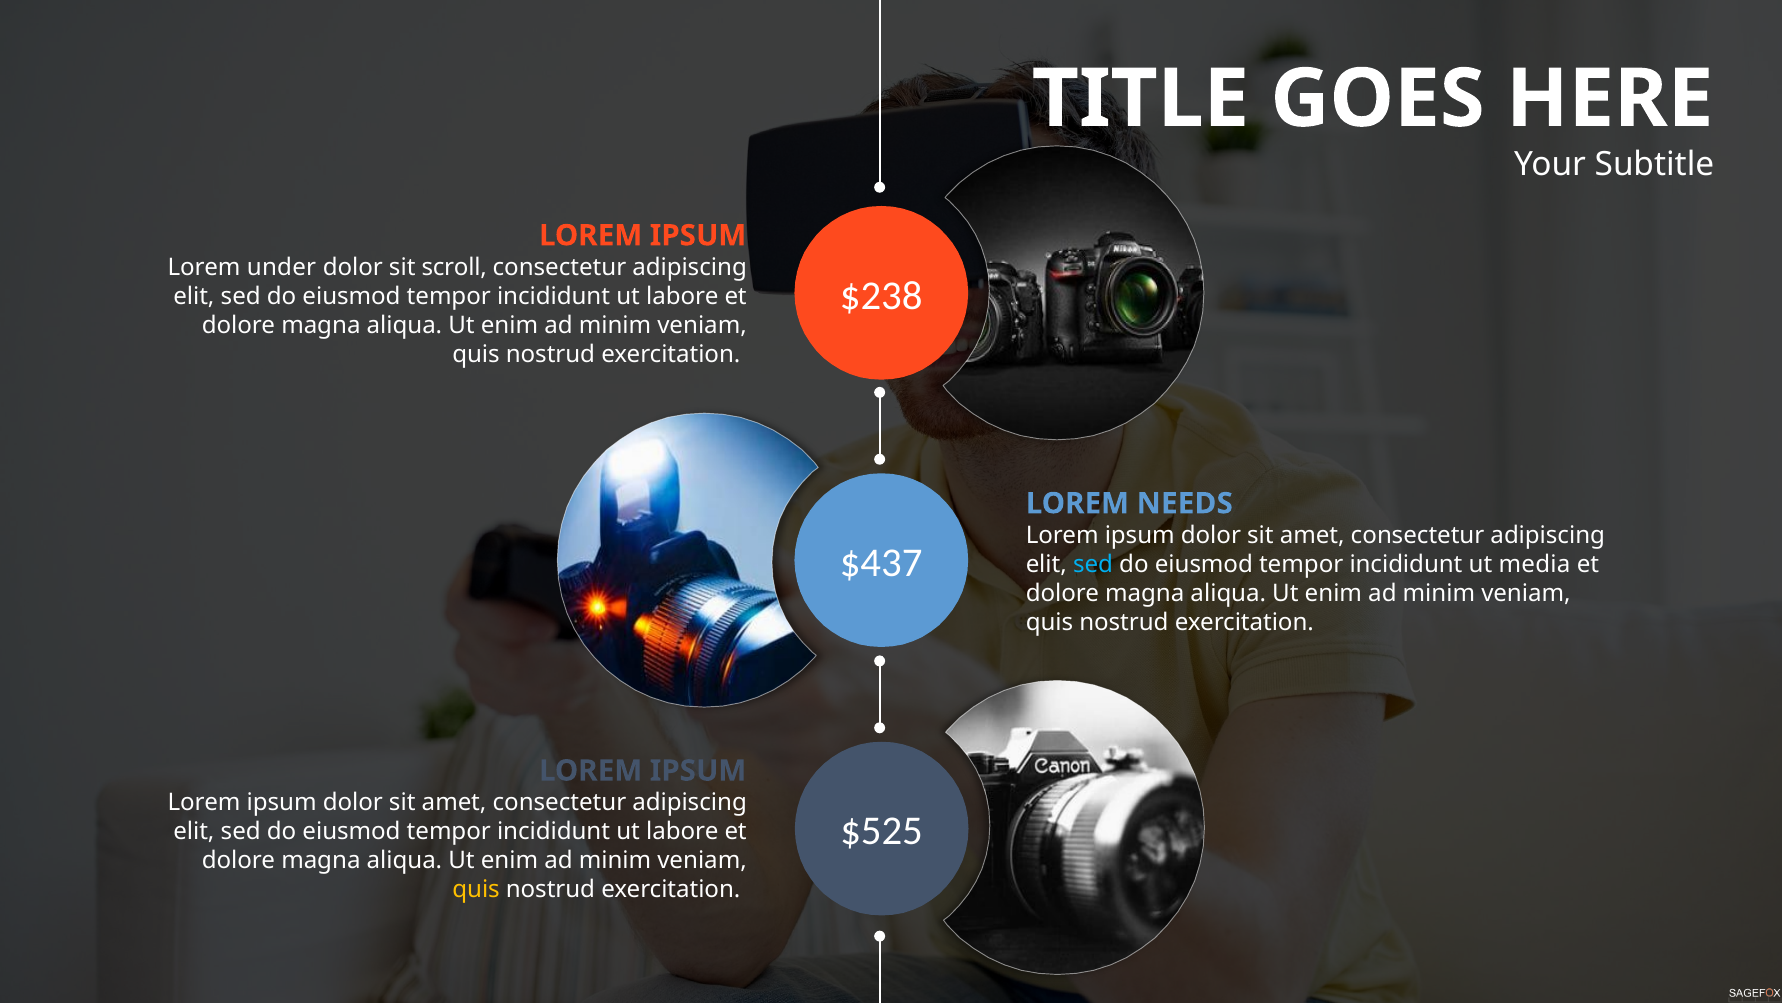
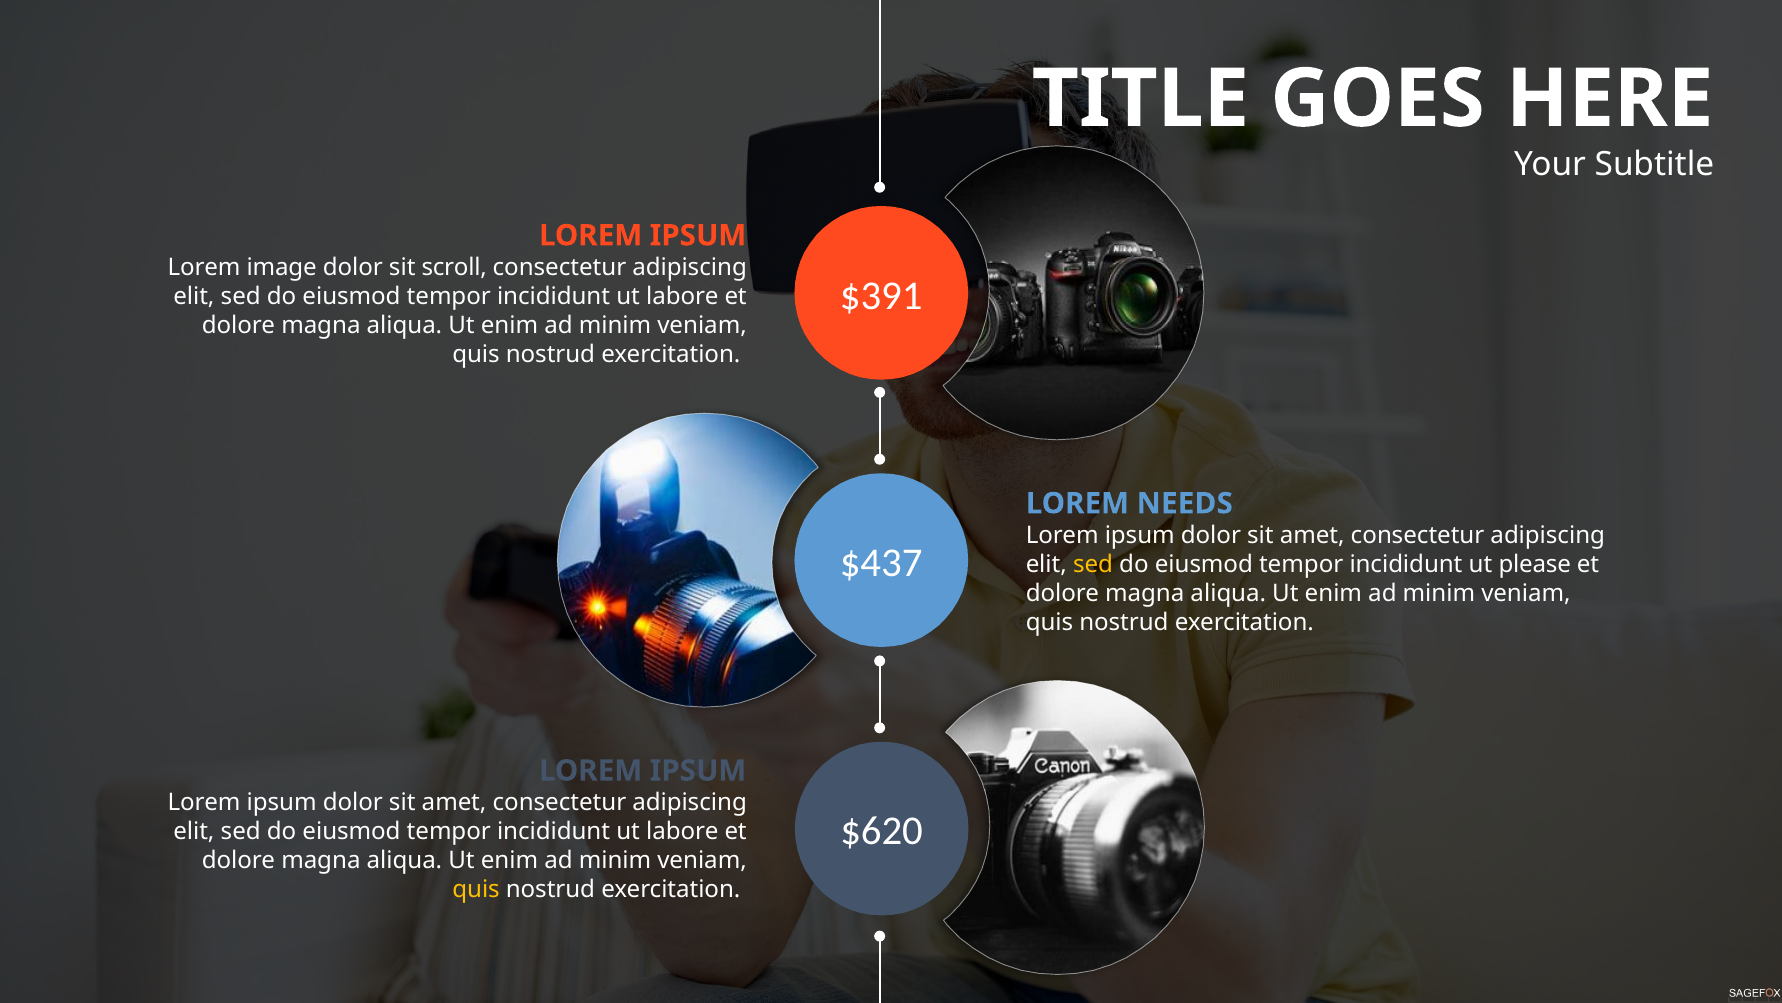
under: under -> image (282, 267)
$238: $238 -> $391 (881, 295)
sed colour: light blue -> yellow (1093, 564)
media: media -> please (1535, 564)
$525: $525 -> $620 (882, 831)
